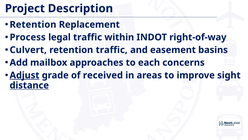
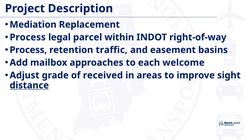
Retention: Retention -> Mediation (33, 24)
legal traffic: traffic -> parcel (88, 37)
Culvert: Culvert -> Process (28, 50)
concerns: concerns -> welcome (184, 62)
Adjust underline: present -> none (25, 75)
